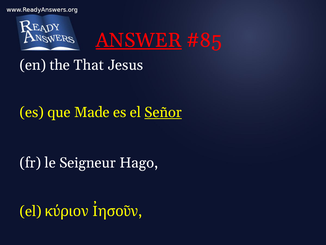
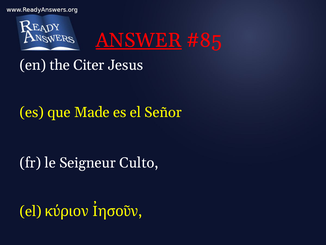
That: That -> Citer (89, 65)
Señor underline: present -> none (163, 112)
Hago: Hago -> Culto (139, 162)
